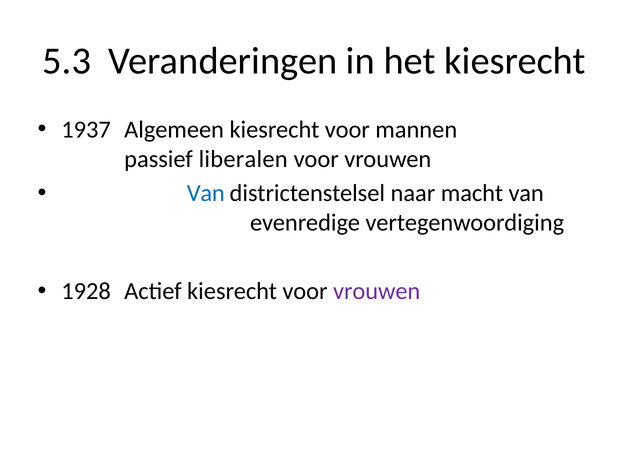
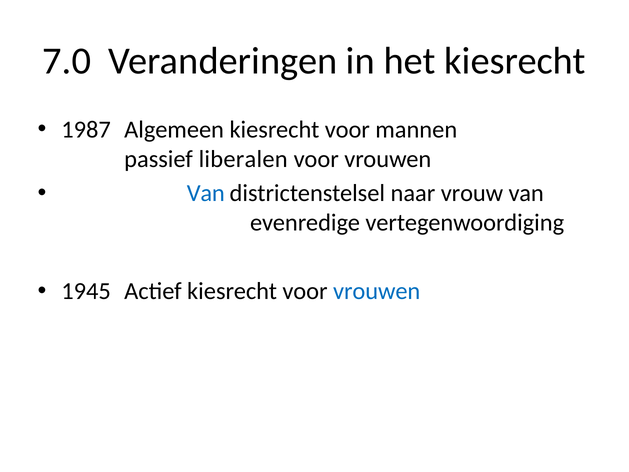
5.3: 5.3 -> 7.0 (67, 61)
1937: 1937 -> 1987 (86, 130)
macht: macht -> vrouw (472, 193)
1928: 1928 -> 1945 (86, 291)
vrouwen colour: purple -> blue (377, 291)
